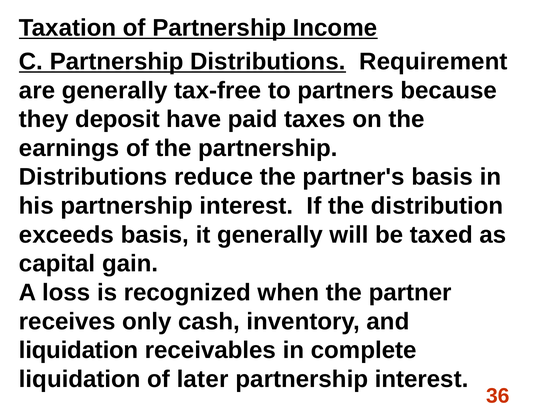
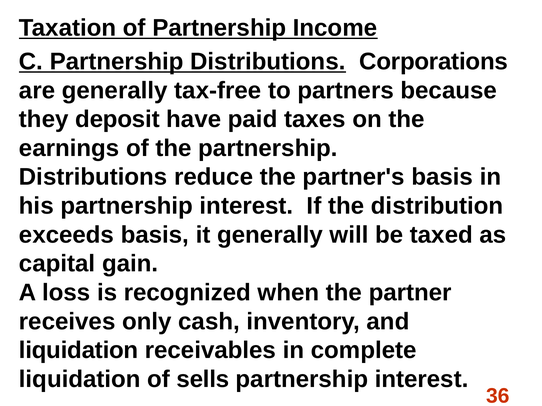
Requirement: Requirement -> Corporations (434, 62)
later: later -> sells (203, 380)
